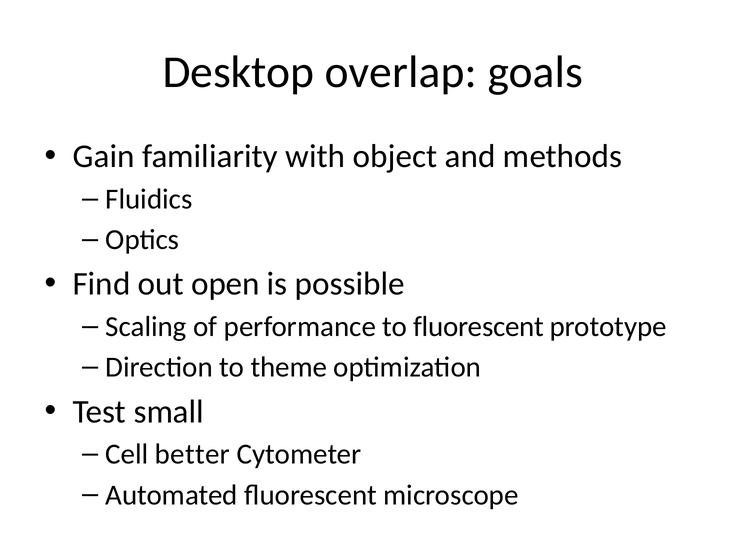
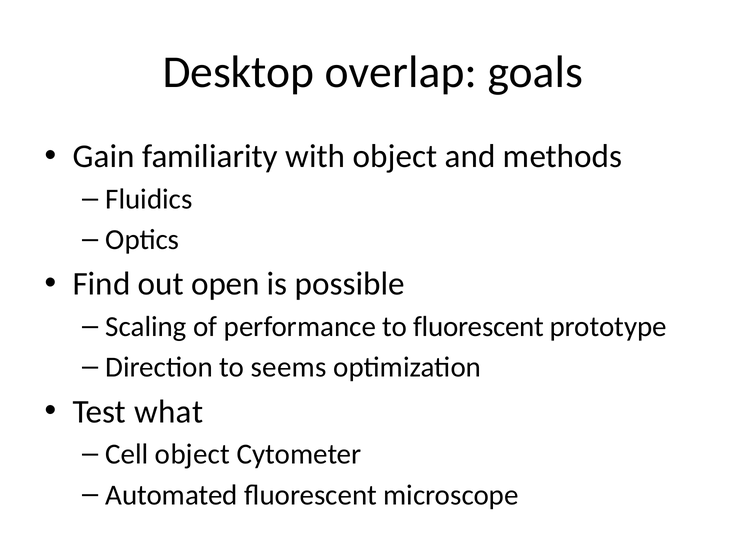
theme: theme -> seems (289, 368)
small: small -> what (169, 412)
Cell better: better -> object (192, 455)
